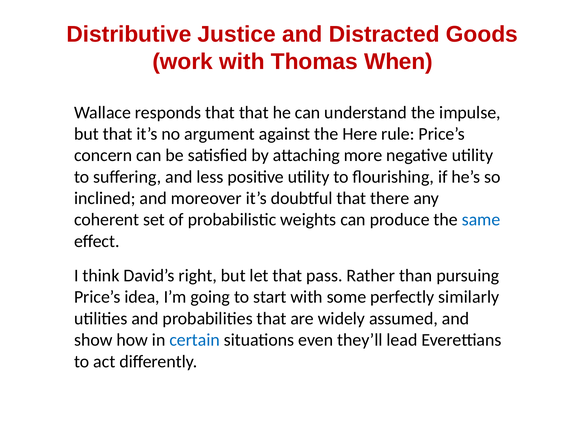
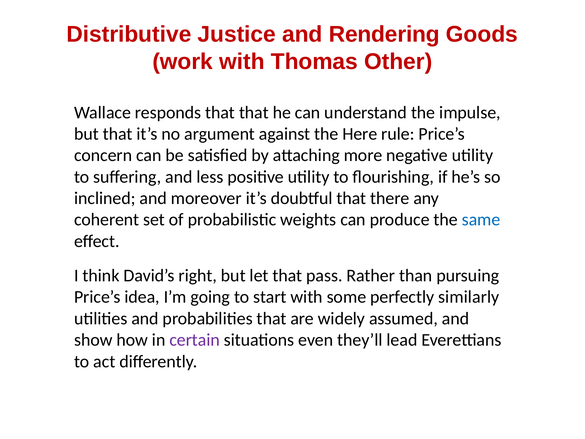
Distracted: Distracted -> Rendering (384, 34)
When: When -> Other (398, 62)
certain colour: blue -> purple (195, 340)
